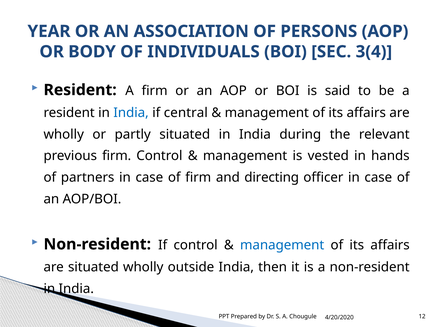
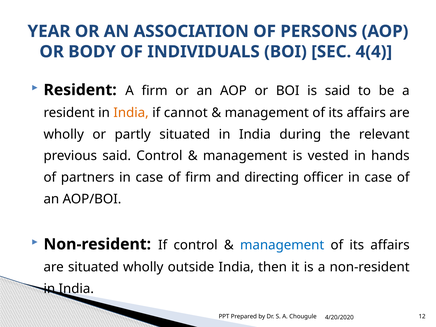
3(4: 3(4 -> 4(4 (374, 52)
India colour: blue -> orange (131, 113)
central: central -> cannot (186, 113)
previous firm: firm -> said (117, 156)
